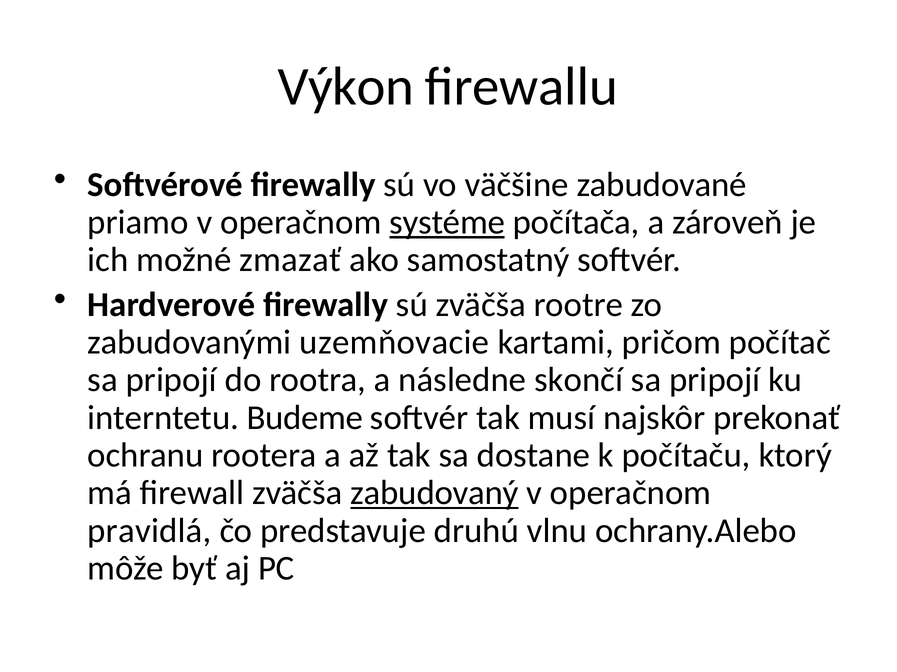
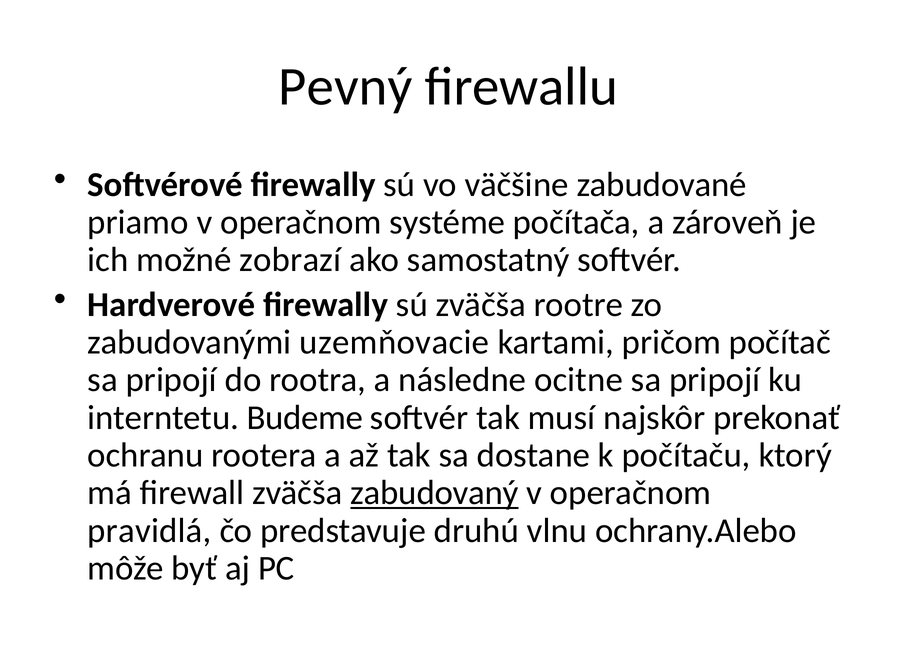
Výkon: Výkon -> Pevný (345, 87)
systéme underline: present -> none (447, 223)
zmazať: zmazať -> zobrazí (290, 260)
skončí: skončí -> ocitne (579, 380)
